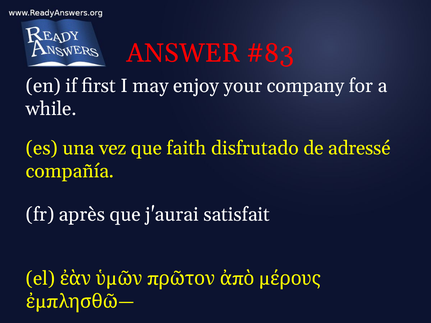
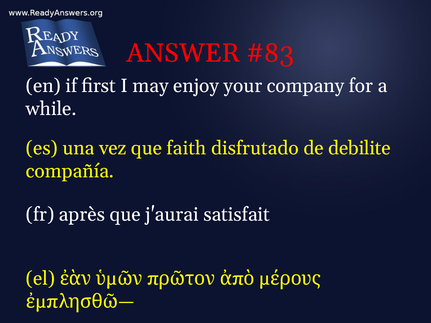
adressé: adressé -> debilite (359, 148)
